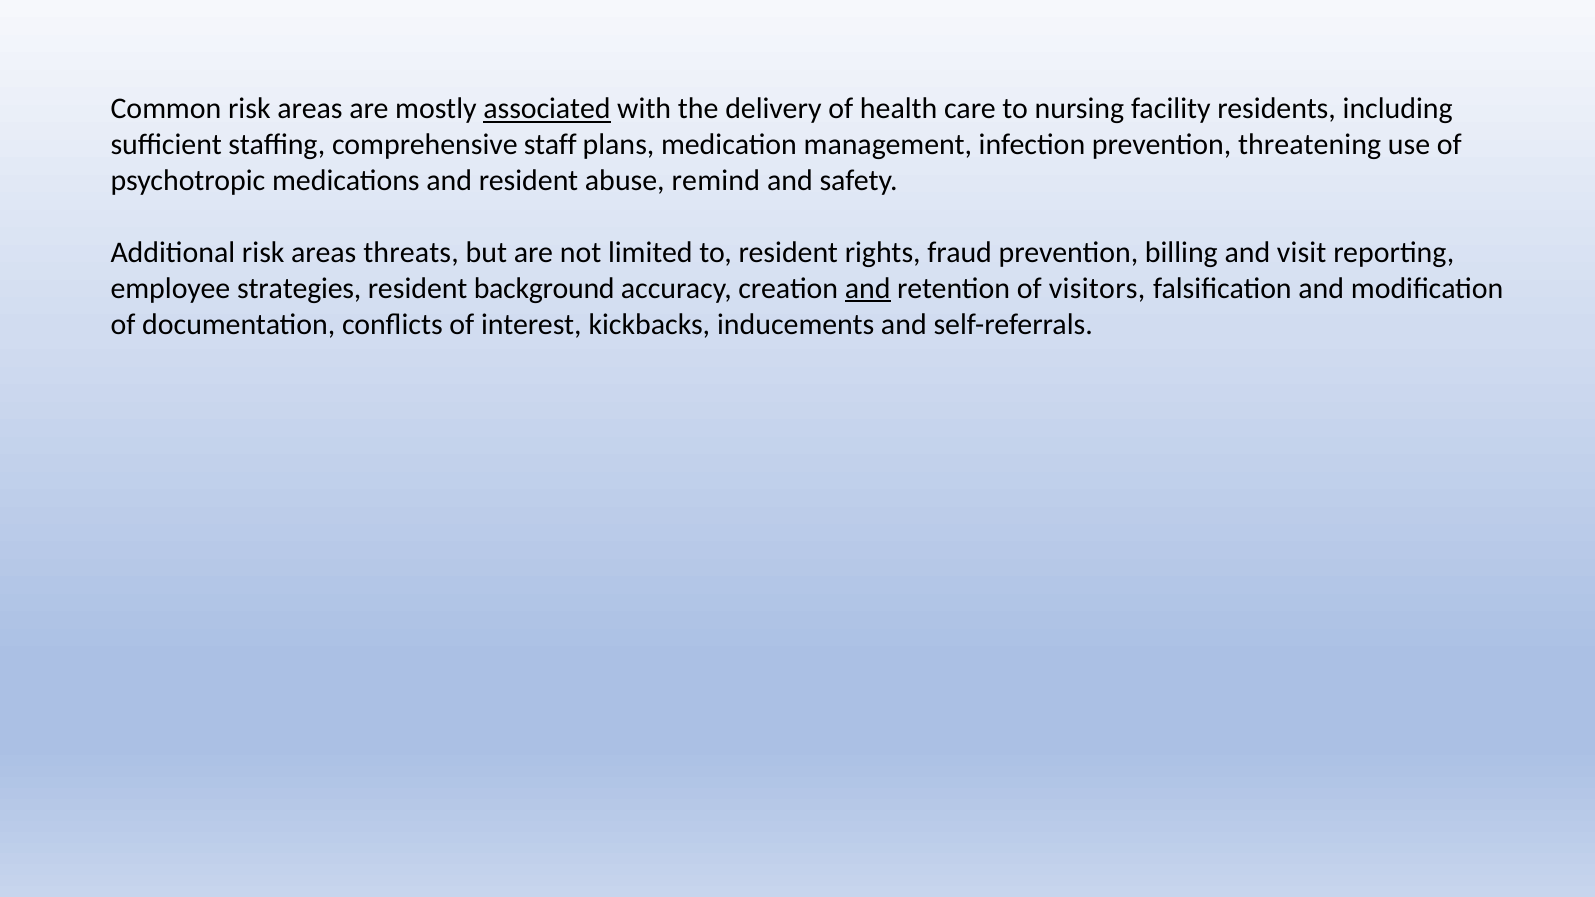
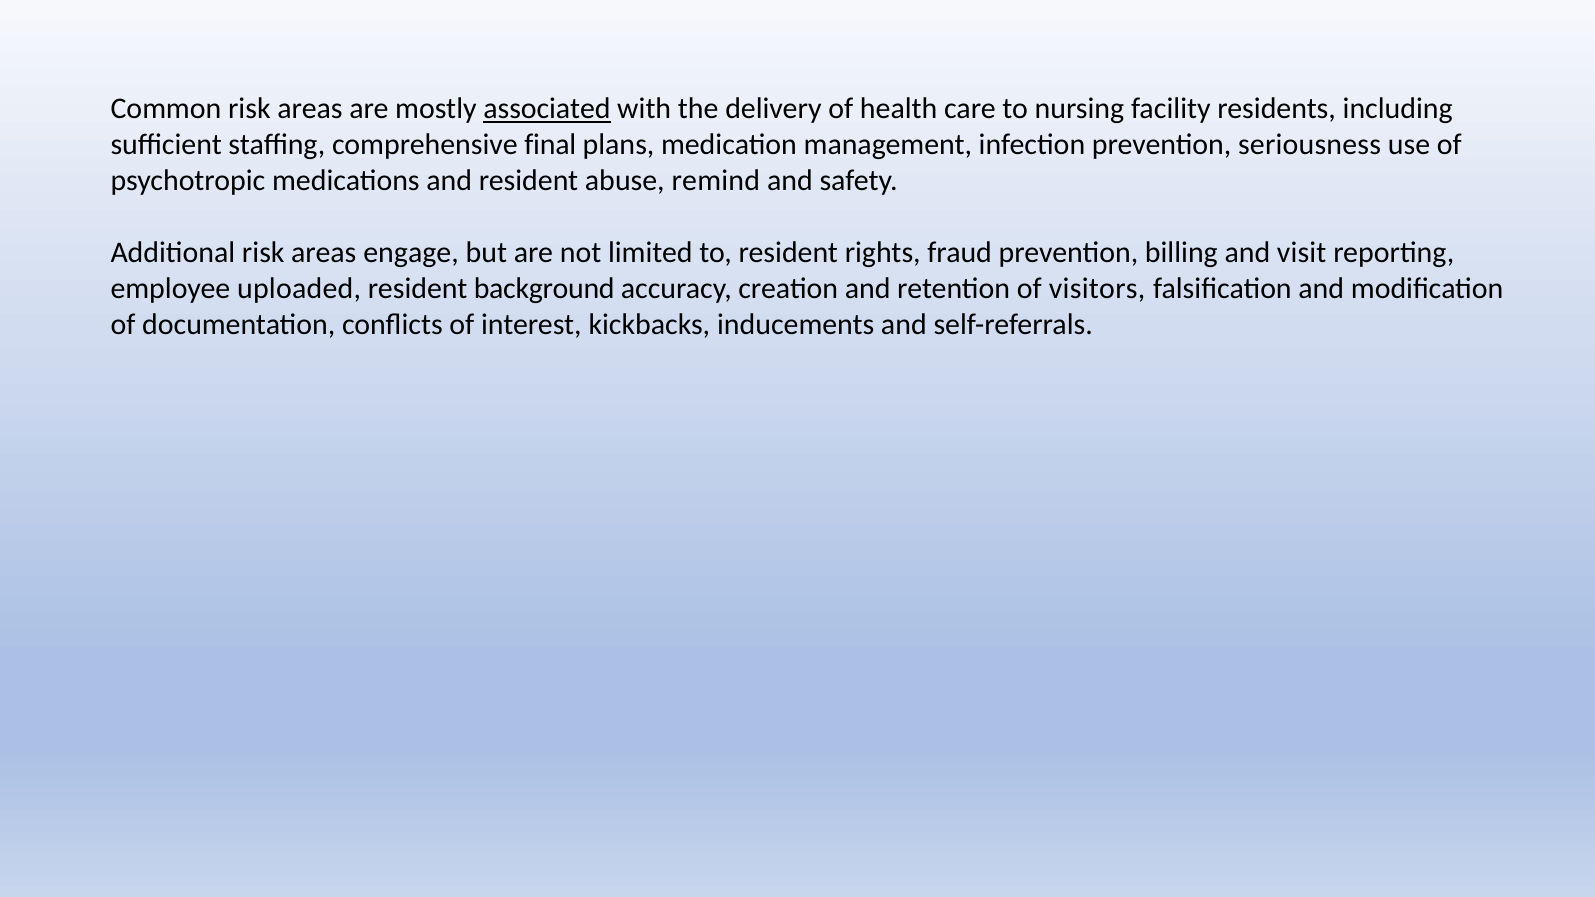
staff: staff -> final (550, 145)
threatening: threatening -> seriousness (1310, 145)
threats: threats -> engage (411, 253)
strategies: strategies -> uploaded (299, 289)
and underline: present -> none (868, 289)
